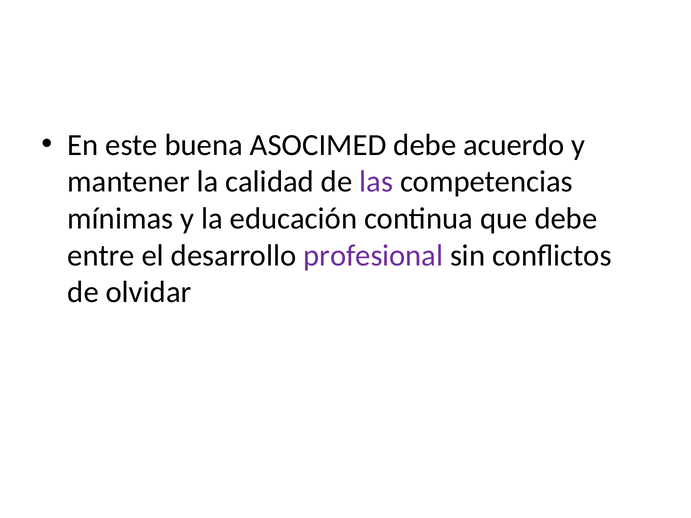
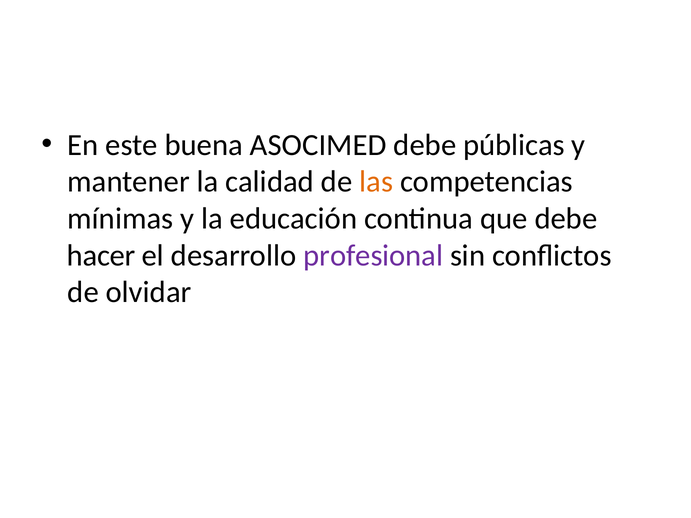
acuerdo: acuerdo -> públicas (514, 145)
las colour: purple -> orange (376, 182)
entre: entre -> hacer (101, 256)
